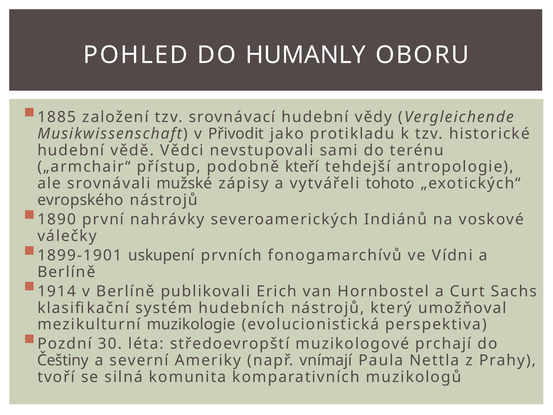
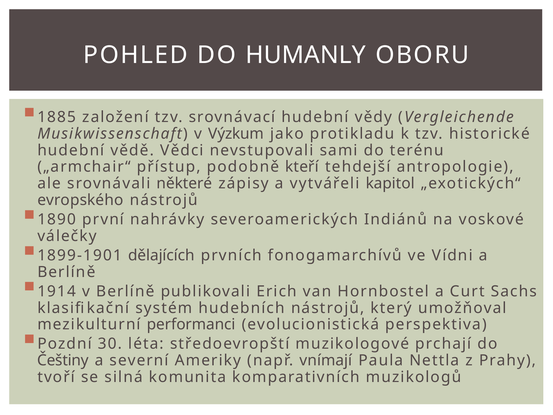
Přivodit: Přivodit -> Výzkum (236, 134)
mužské: mužské -> některé (184, 183)
tohoto: tohoto -> kapitol (390, 183)
uskupení: uskupení -> dělajících (161, 255)
muzikologie: muzikologie -> performanci (191, 324)
